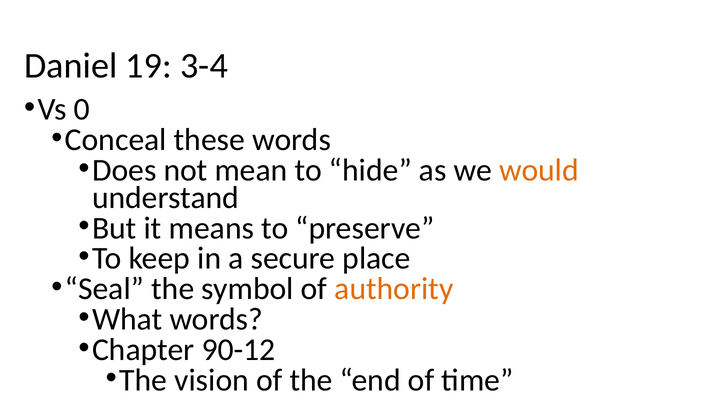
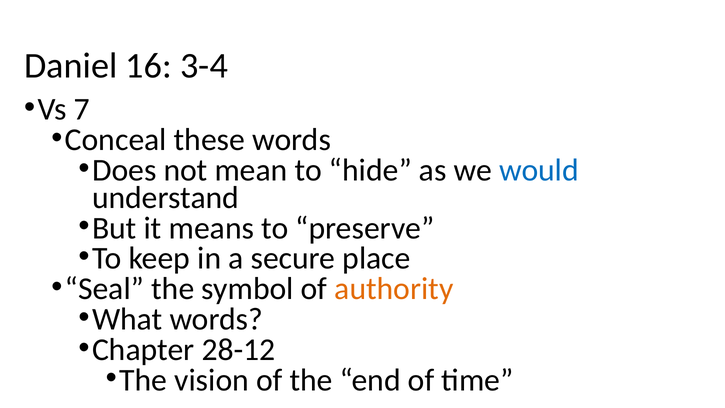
19: 19 -> 16 (149, 66)
0: 0 -> 7 (82, 109)
would colour: orange -> blue (539, 170)
90-12: 90-12 -> 28-12 (239, 350)
